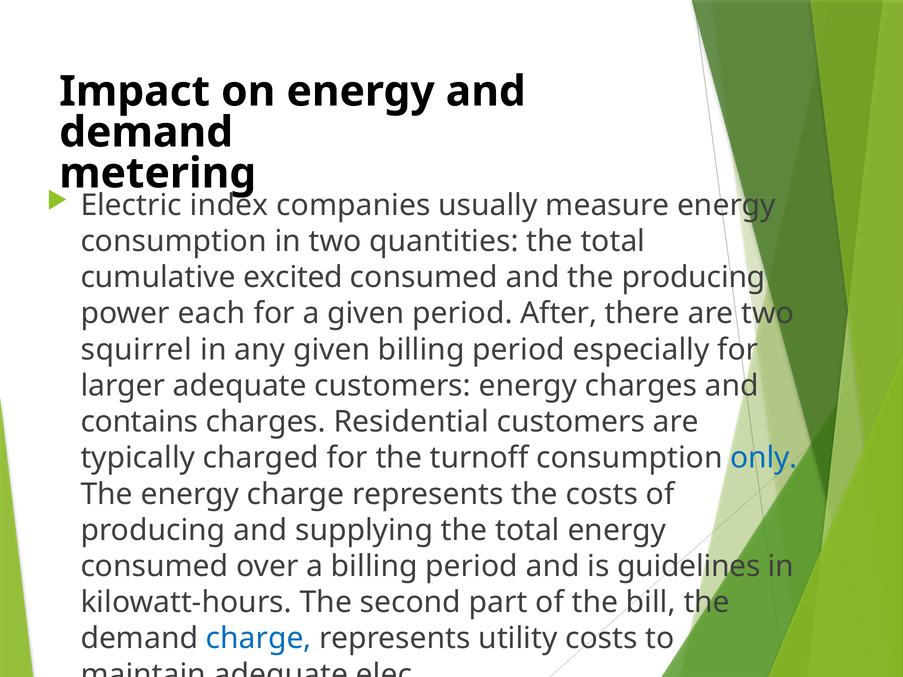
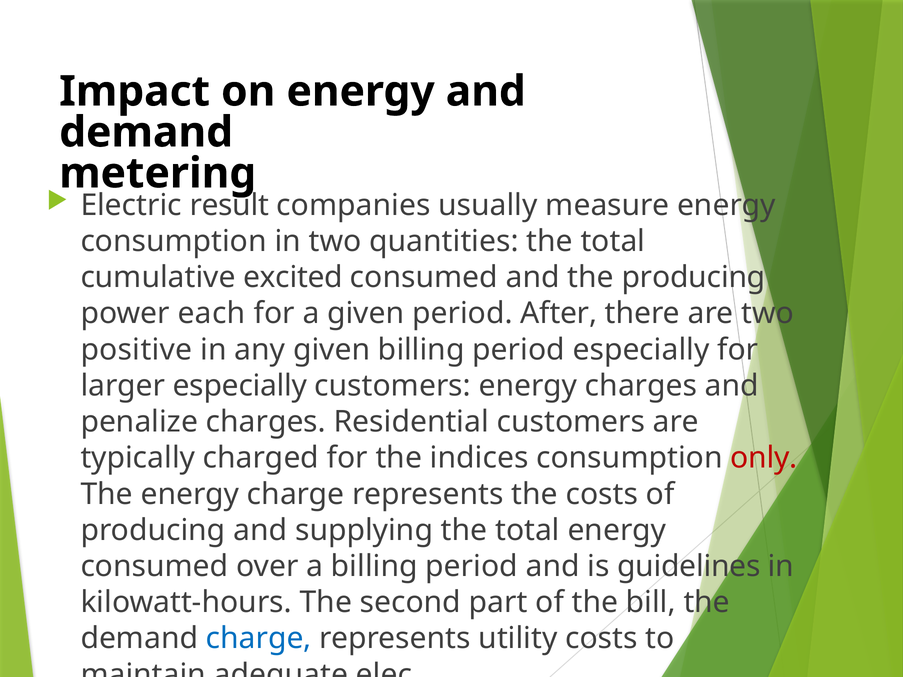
index: index -> result (229, 205)
squirrel: squirrel -> positive (136, 350)
larger adequate: adequate -> especially (240, 386)
contains: contains -> penalize (139, 422)
turnoff: turnoff -> indices (479, 458)
only colour: blue -> red (764, 458)
